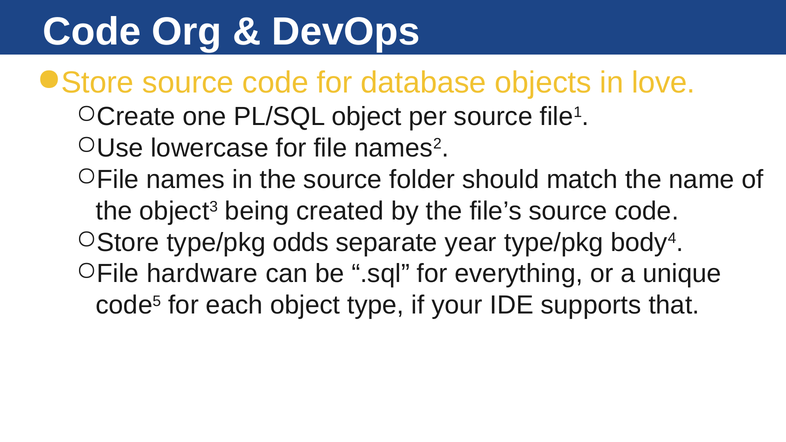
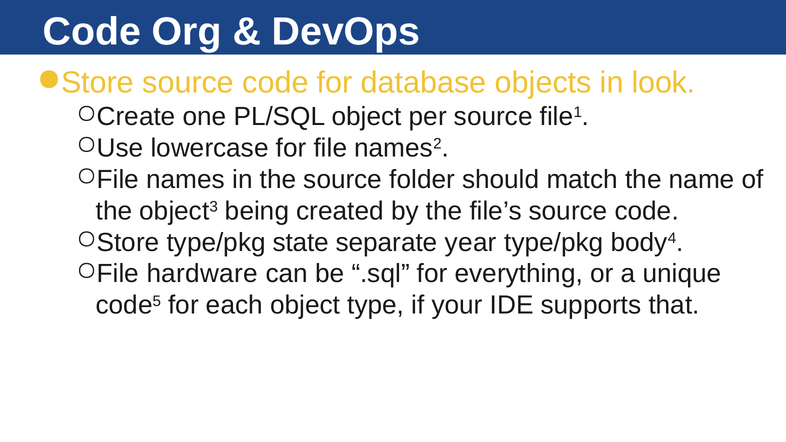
love: love -> look (664, 83)
odds: odds -> state (301, 242)
